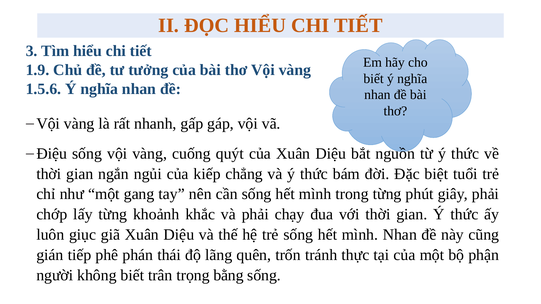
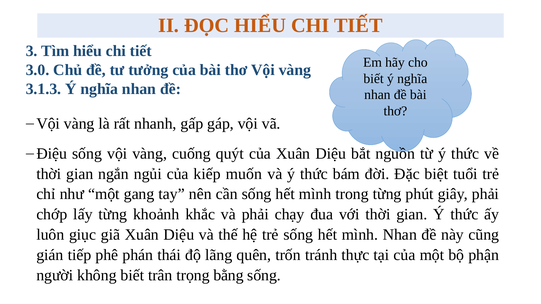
1.9: 1.9 -> 3.0 (38, 70)
1.5.6: 1.5.6 -> 3.1.3 (43, 89)
chẳng: chẳng -> muốn (244, 174)
